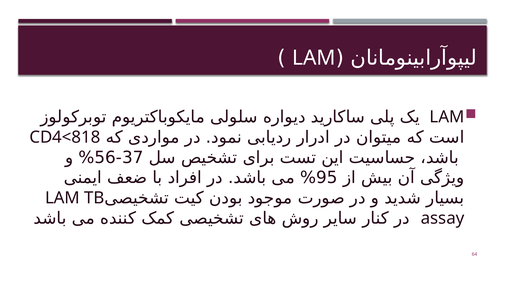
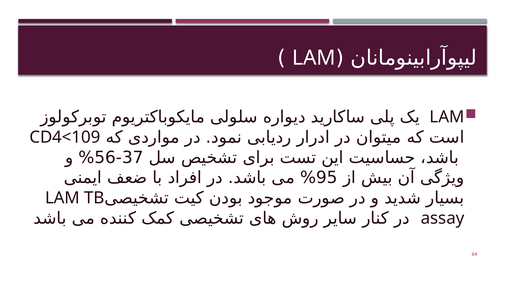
CD4<818: CD4<818 -> CD4<109 (65, 137)
